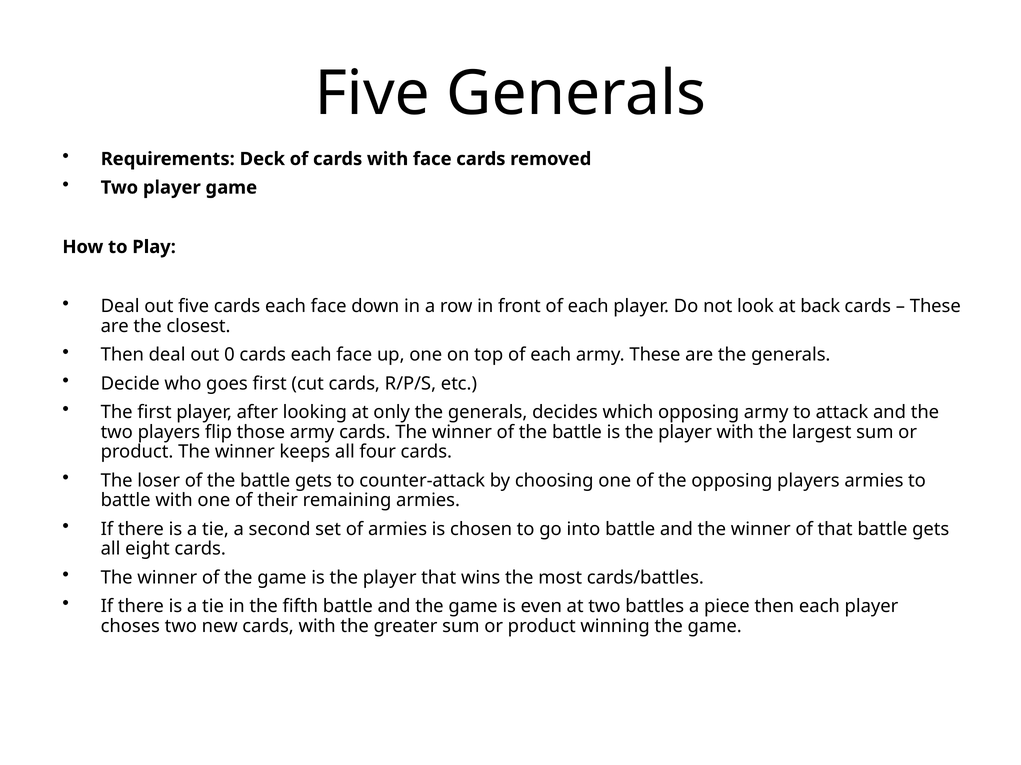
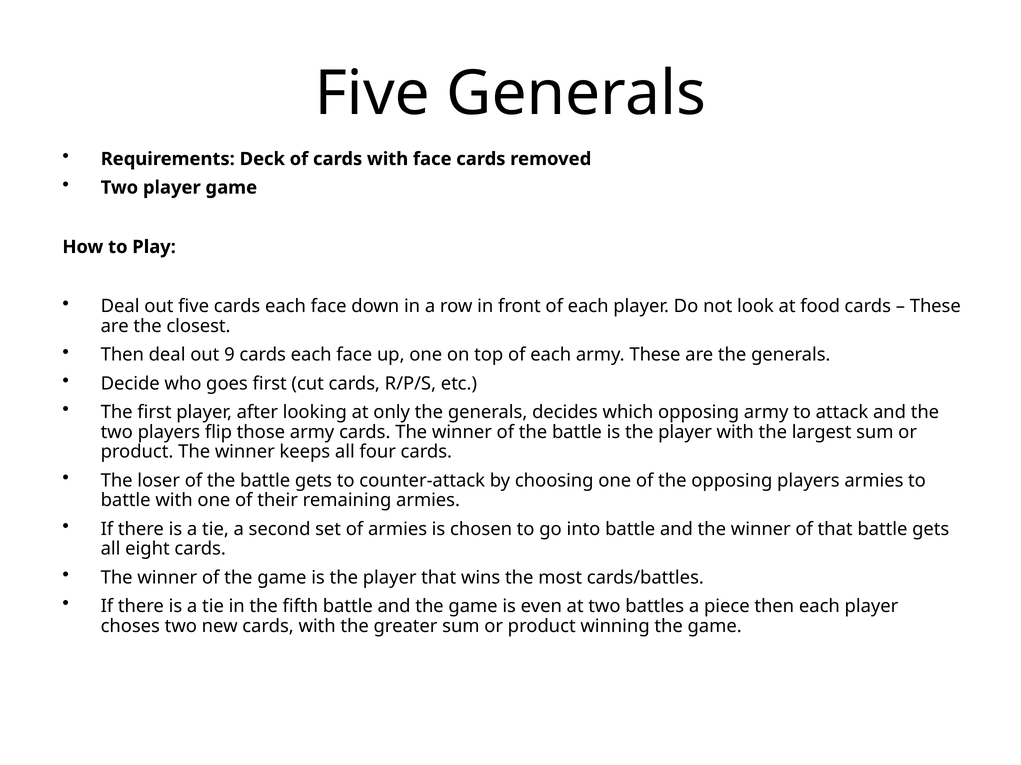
back: back -> food (820, 307)
0: 0 -> 9 (229, 355)
